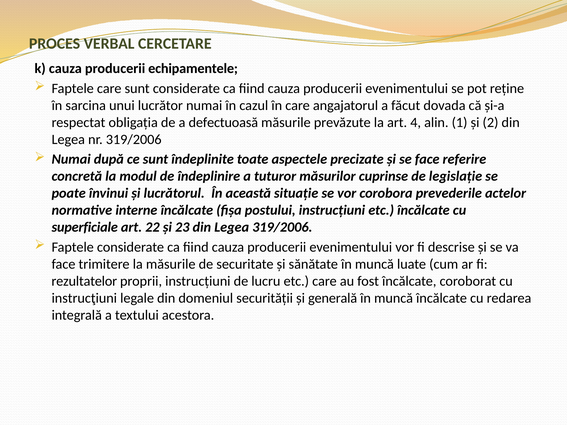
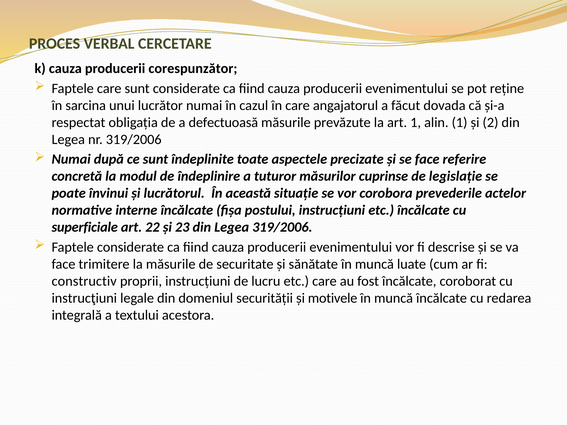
echipamentele: echipamentele -> corespunzător (193, 69)
art 4: 4 -> 1 (416, 122)
rezultatelor: rezultatelor -> constructiv (84, 281)
generală: generală -> motivele (333, 298)
